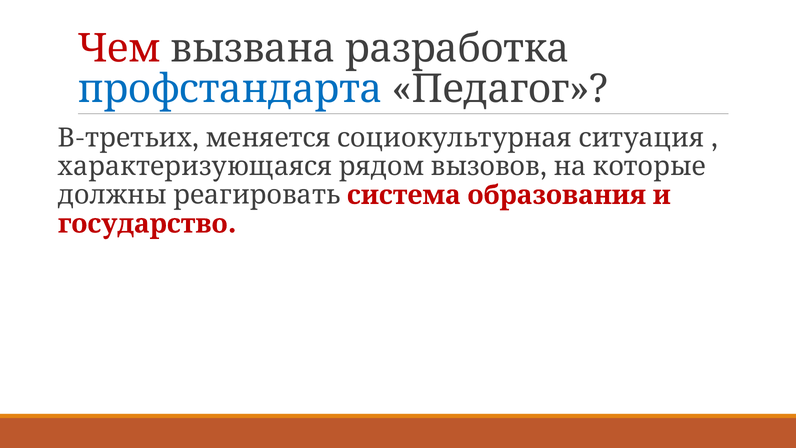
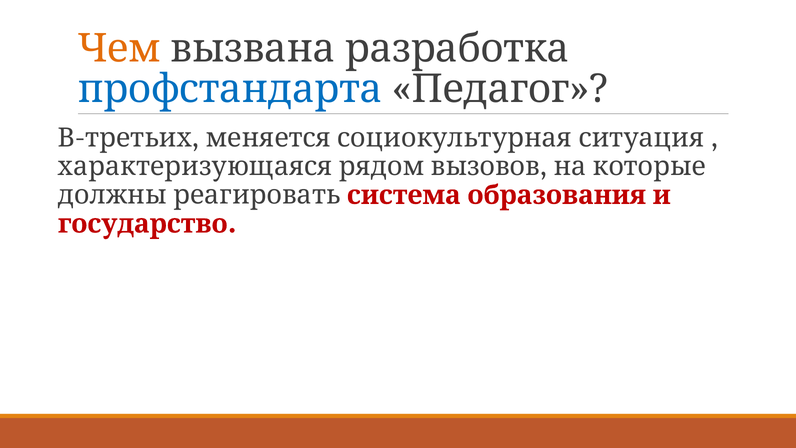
Чем colour: red -> orange (119, 49)
